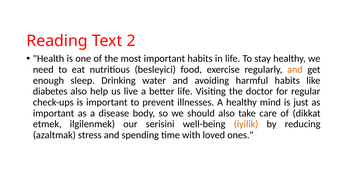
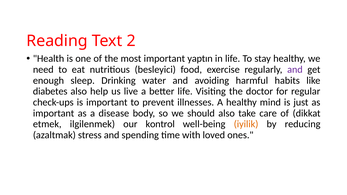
important habits: habits -> yaptın (200, 59)
and colour: orange -> purple (295, 70)
serisini: serisini -> kontrol (160, 124)
